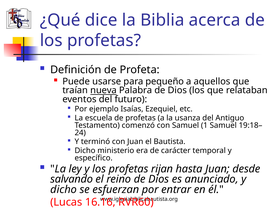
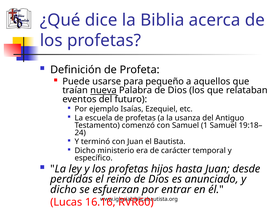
rijan: rijan -> hijos (162, 169)
salvando: salvando -> perdidas (71, 180)
